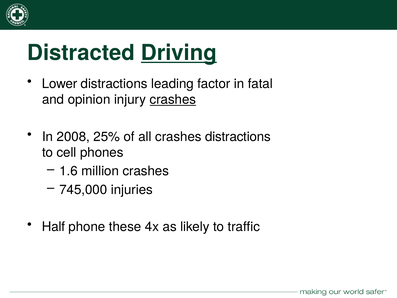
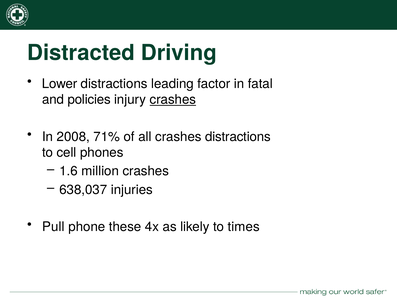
Driving underline: present -> none (179, 53)
opinion: opinion -> policies (89, 100)
25%: 25% -> 71% (107, 137)
745,000: 745,000 -> 638,037 (83, 189)
Half: Half -> Pull (53, 227)
traffic: traffic -> times (244, 227)
